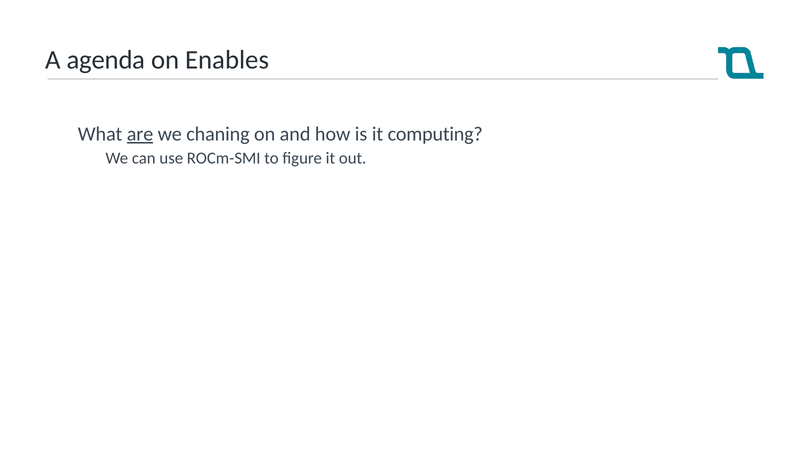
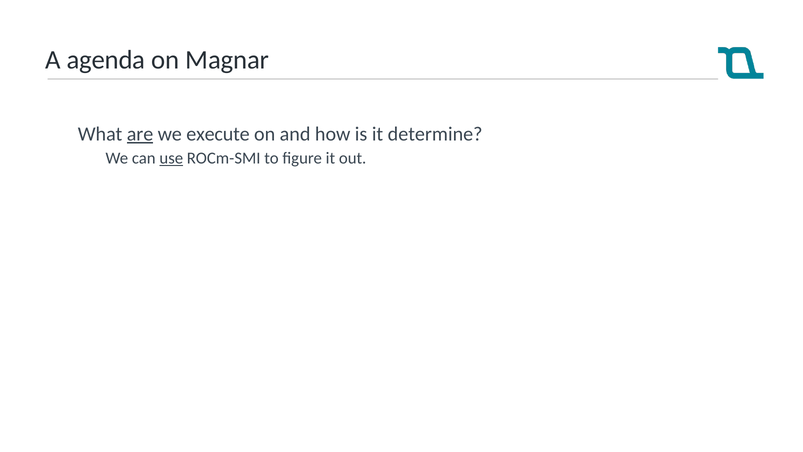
Enables: Enables -> Magnar (227, 60)
chaning: chaning -> execute (218, 134)
computing: computing -> determine (435, 134)
use underline: none -> present (171, 158)
